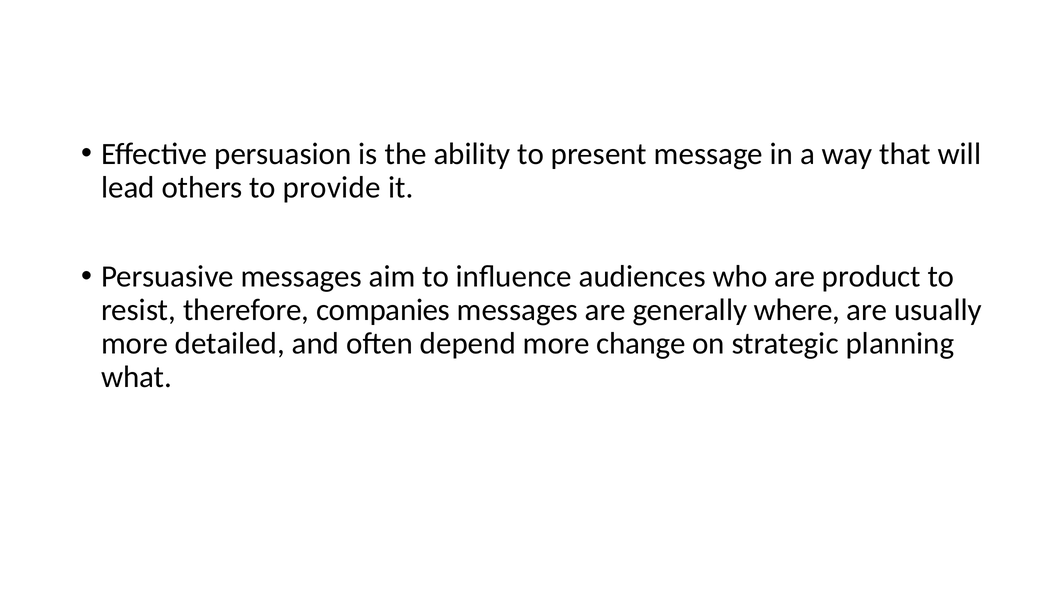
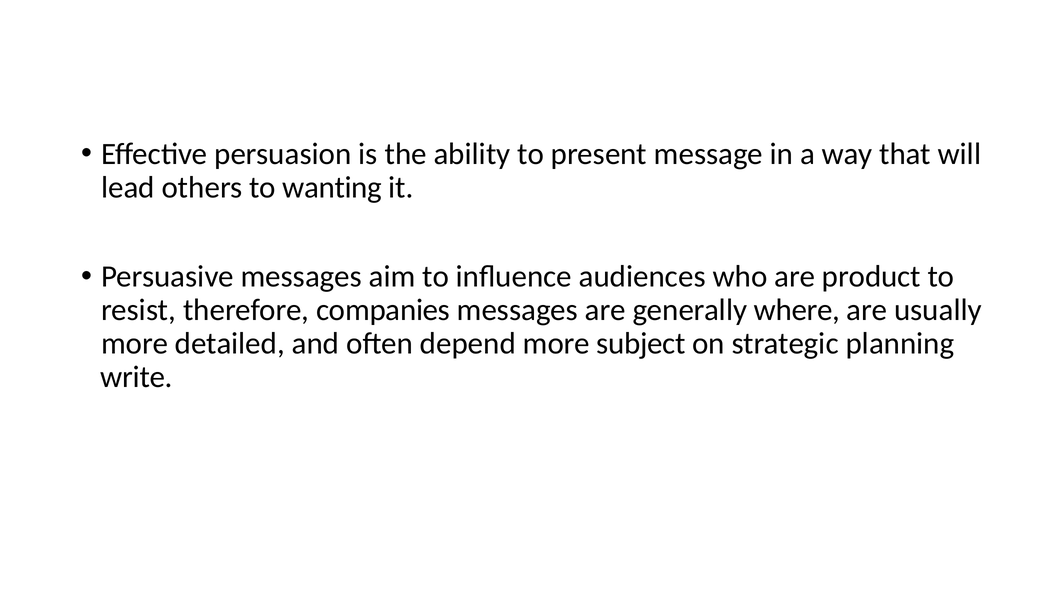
provide: provide -> wanting (332, 188)
change: change -> subject (641, 344)
what: what -> write (137, 377)
